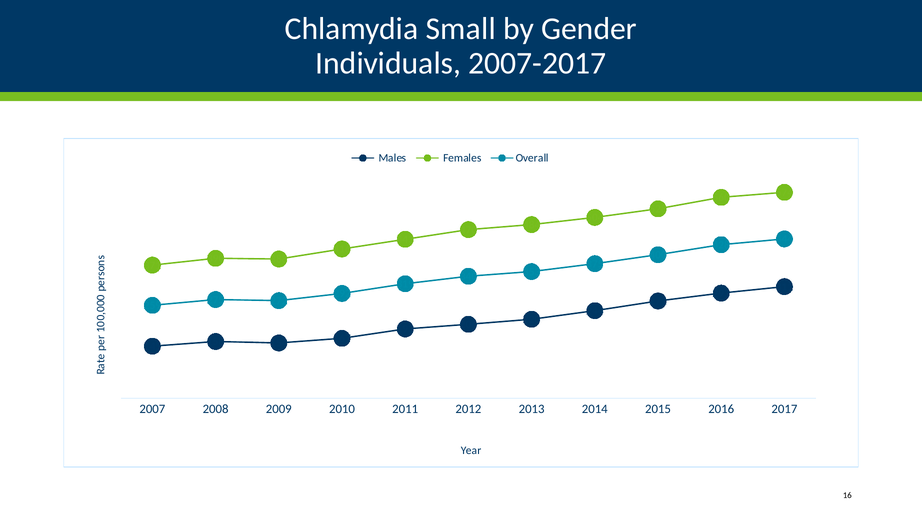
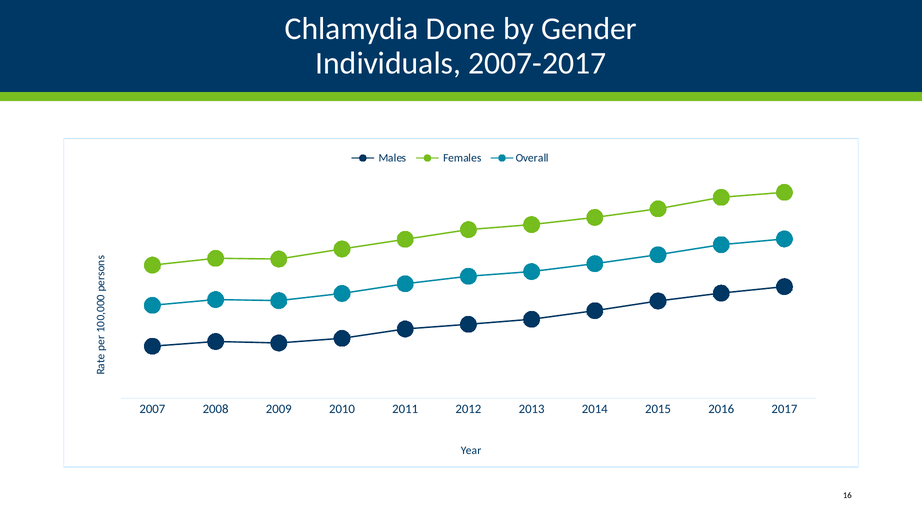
Small: Small -> Done (461, 29)
